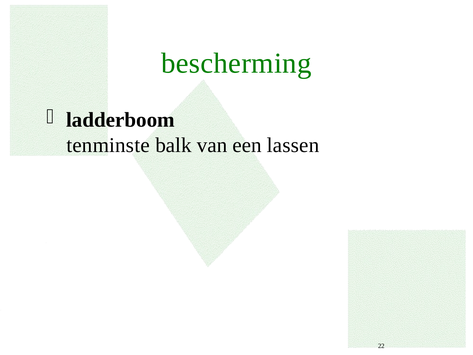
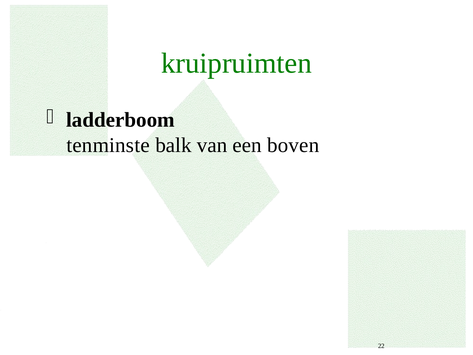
bescherming: bescherming -> kruipruimten (236, 63)
lassen: lassen -> boven (293, 145)
